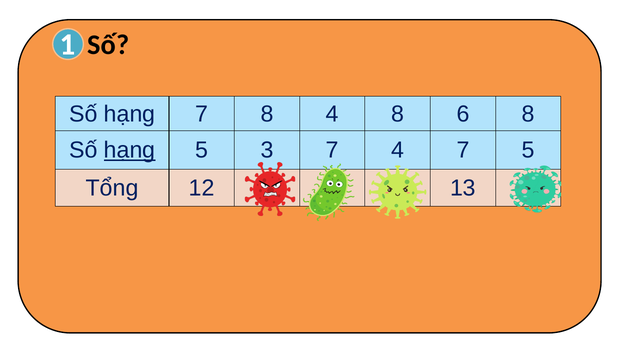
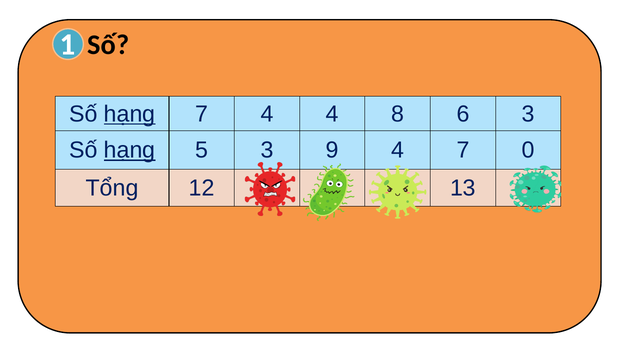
hạng underline: none -> present (130, 114)
7 8: 8 -> 4 (267, 114)
6 8: 8 -> 3 (528, 114)
3 7: 7 -> 9 (332, 150)
7 5: 5 -> 0 (528, 150)
